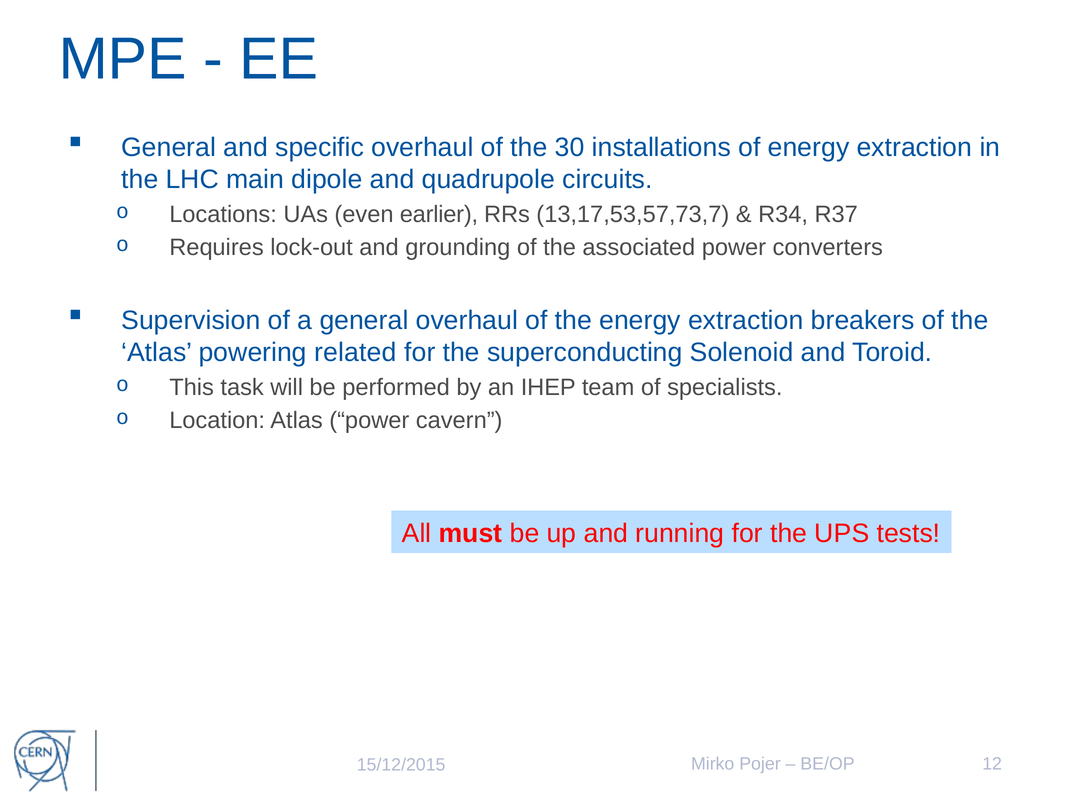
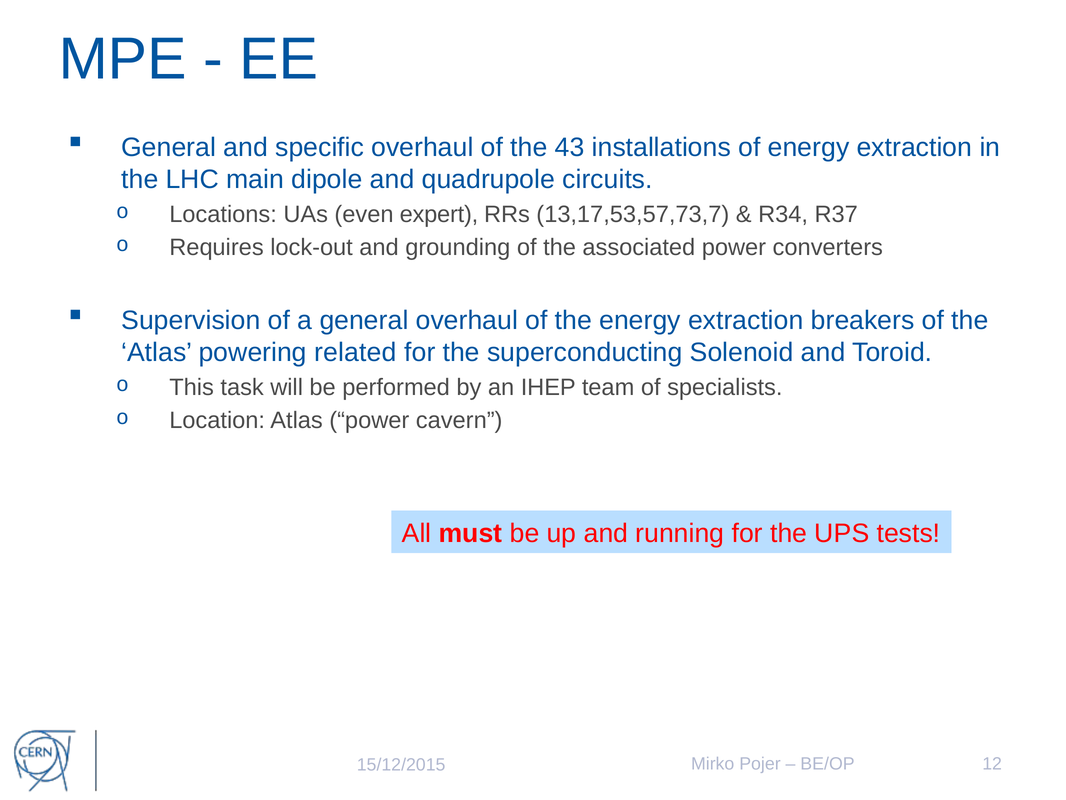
30: 30 -> 43 (570, 147)
earlier: earlier -> expert (439, 214)
